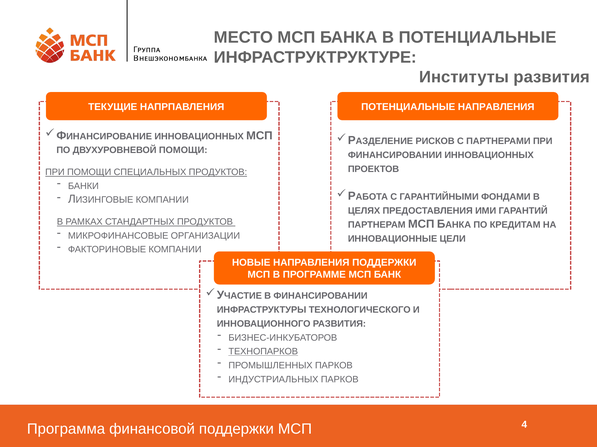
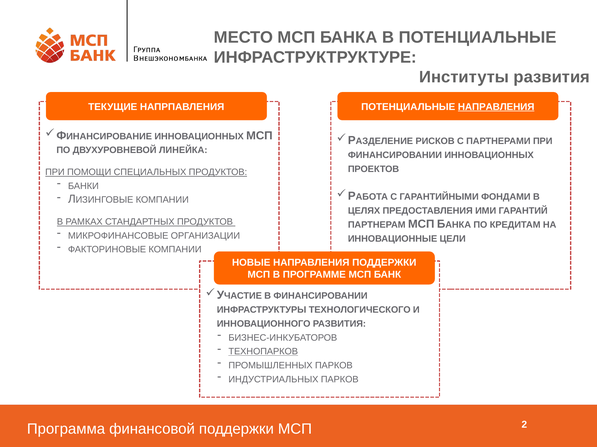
НАПРАВЛЕНИЯ underline: none -> present (496, 107)
ДВУХУРОВНЕВОЙ ПОМОЩИ: ПОМОЩИ -> ЛИНЕЙКА (183, 150)
4: 4 -> 2 (524, 425)
